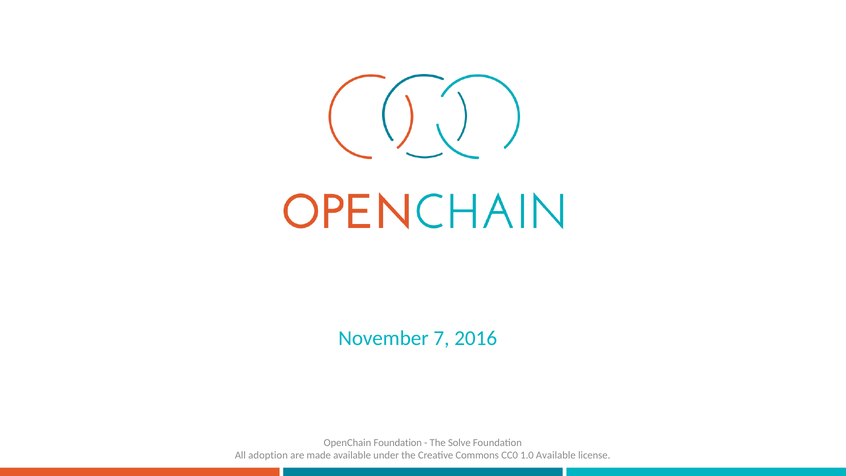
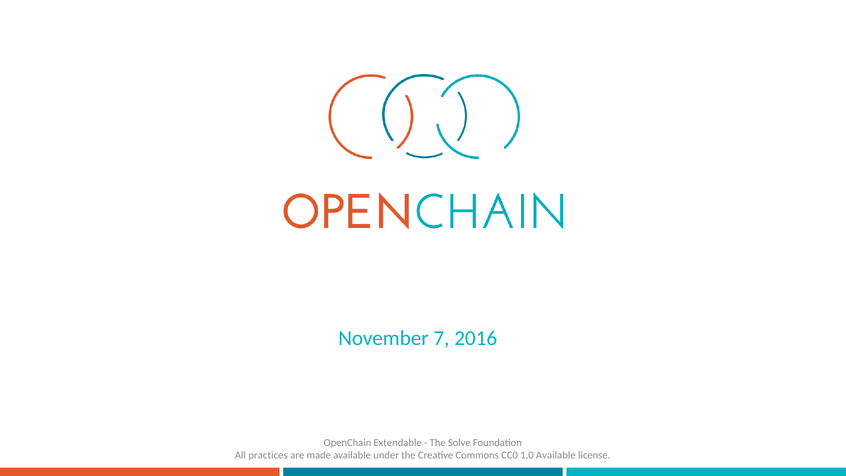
OpenChain Foundation: Foundation -> Extendable (398, 443)
adoption: adoption -> practices (268, 455)
